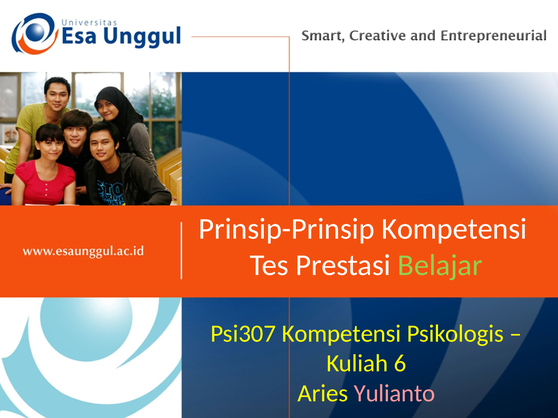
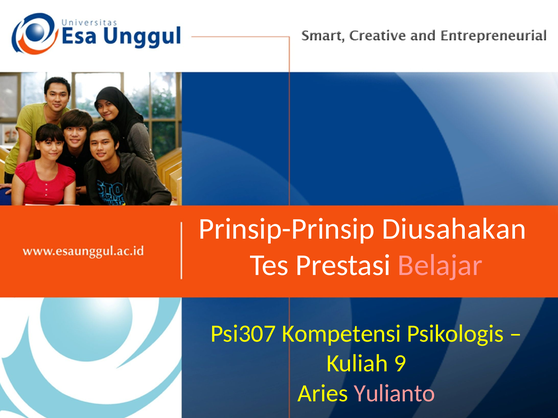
Prinsip-Prinsip Kompetensi: Kompetensi -> Diusahakan (454, 229)
Belajar colour: light green -> pink (440, 266)
6: 6 -> 9 (400, 364)
